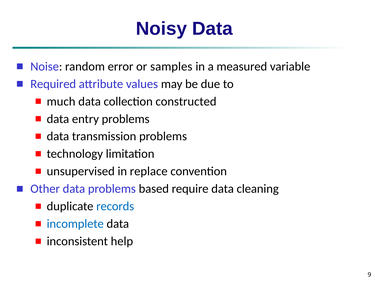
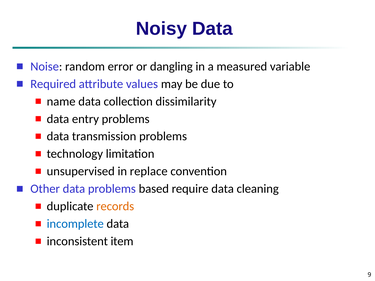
samples: samples -> dangling (171, 67)
much: much -> name (61, 101)
constructed: constructed -> dissimilarity (186, 101)
records colour: blue -> orange (115, 206)
help: help -> item (122, 241)
